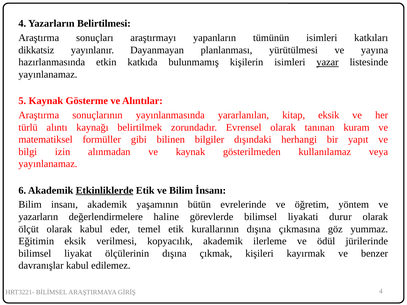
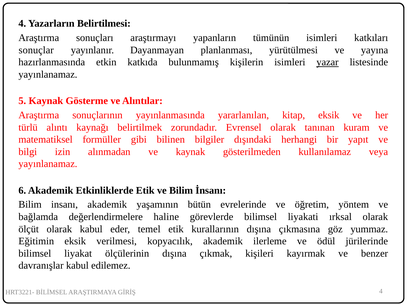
dikkatsiz: dikkatsiz -> sonuçlar (36, 50)
Etkinliklerde underline: present -> none (105, 191)
yazarların: yazarların -> bağlamda (38, 217)
durur: durur -> ırksal (340, 217)
